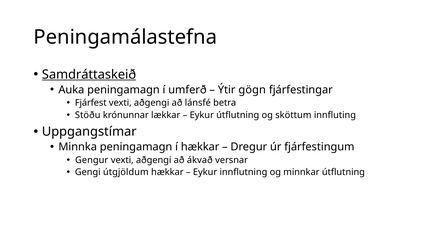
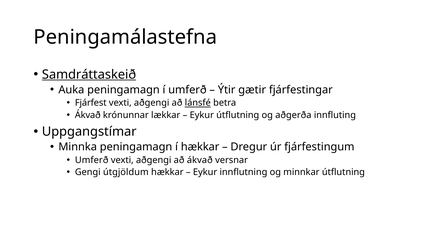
gögn: gögn -> gætir (252, 90)
lánsfé underline: none -> present (198, 103)
Stöðu: Stöðu -> Ákvað (88, 115)
sköttum: sköttum -> aðgerða (293, 115)
Gengur: Gengur -> Umferð (92, 160)
